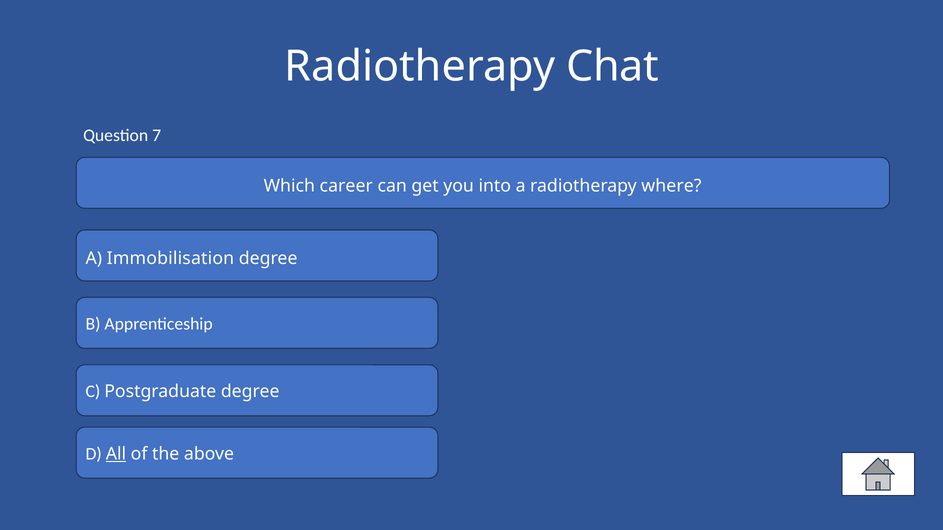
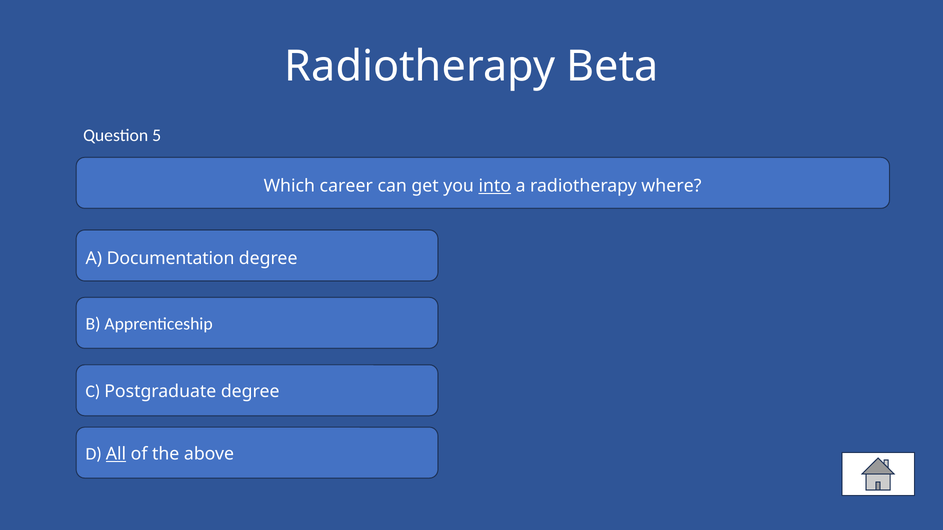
Chat: Chat -> Beta (612, 66)
7: 7 -> 5 (157, 135)
into underline: none -> present (495, 186)
Immobilisation: Immobilisation -> Documentation (171, 259)
